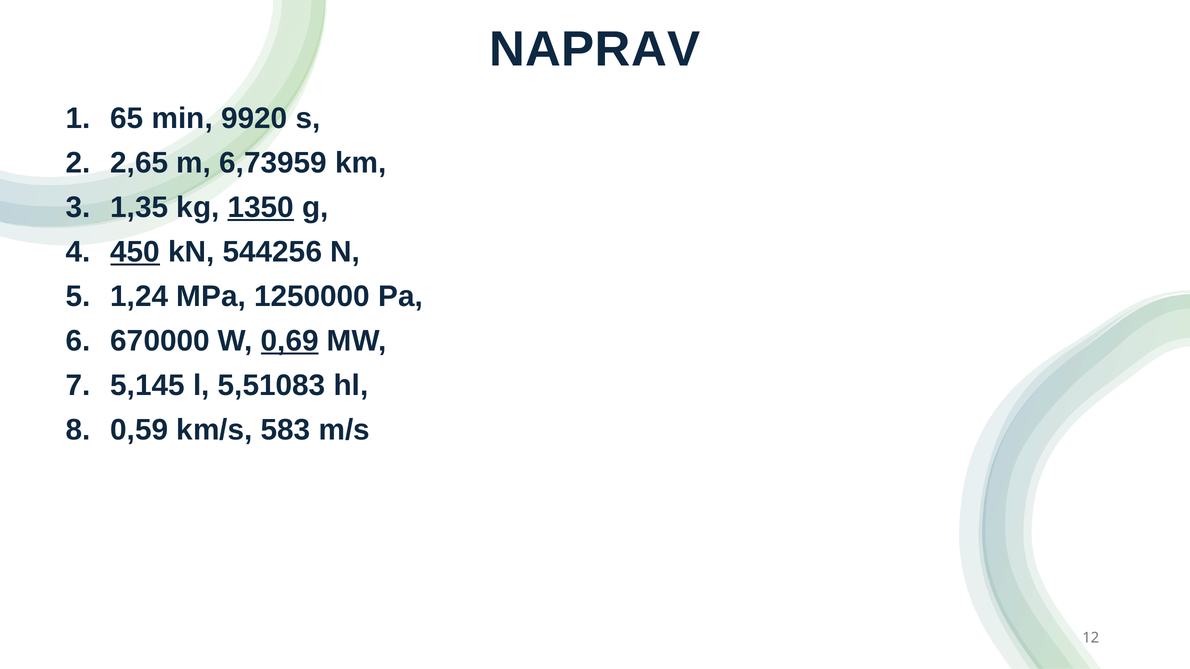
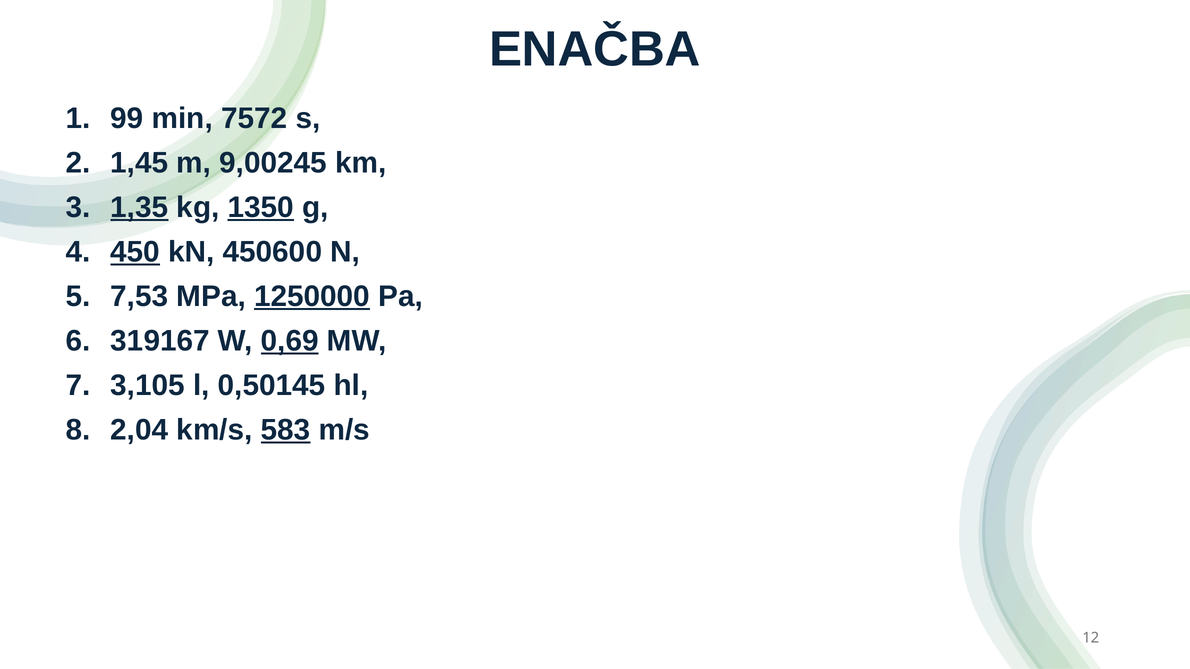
NAPRAV: NAPRAV -> ENAČBA (595, 50)
65: 65 -> 99 (127, 118)
9920: 9920 -> 7572 (254, 118)
2,65: 2,65 -> 1,45 (139, 163)
6,73959: 6,73959 -> 9,00245 (273, 163)
1,35 underline: none -> present (139, 207)
544256: 544256 -> 450600 (272, 252)
1,24: 1,24 -> 7,53 (139, 296)
1250000 underline: none -> present (312, 296)
670000: 670000 -> 319167 (160, 341)
5,145: 5,145 -> 3,105 (148, 385)
5,51083: 5,51083 -> 0,50145 (272, 385)
0,59: 0,59 -> 2,04 (139, 430)
583 underline: none -> present (286, 430)
